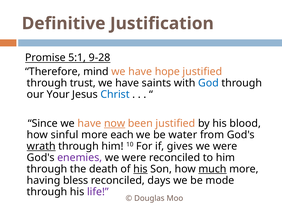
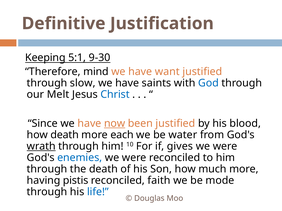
Promise: Promise -> Keeping (45, 58)
9-28: 9-28 -> 9-30 (100, 58)
hope: hope -> want (167, 72)
trust: trust -> slow (83, 83)
Your: Your -> Melt (58, 95)
how sinful: sinful -> death (65, 135)
enemies colour: purple -> blue (80, 158)
his underline: present -> none (140, 169)
much underline: present -> none (213, 169)
bless: bless -> pistis (76, 181)
days: days -> faith (159, 181)
life colour: purple -> blue (98, 192)
